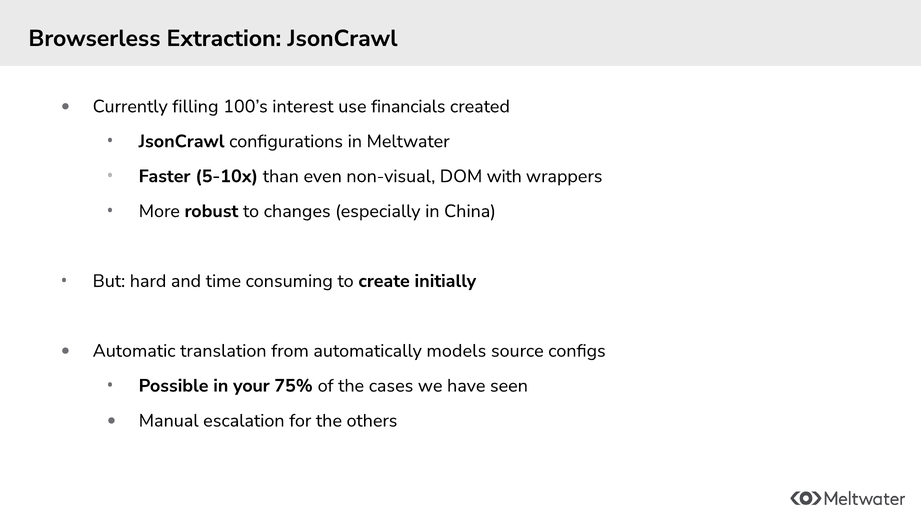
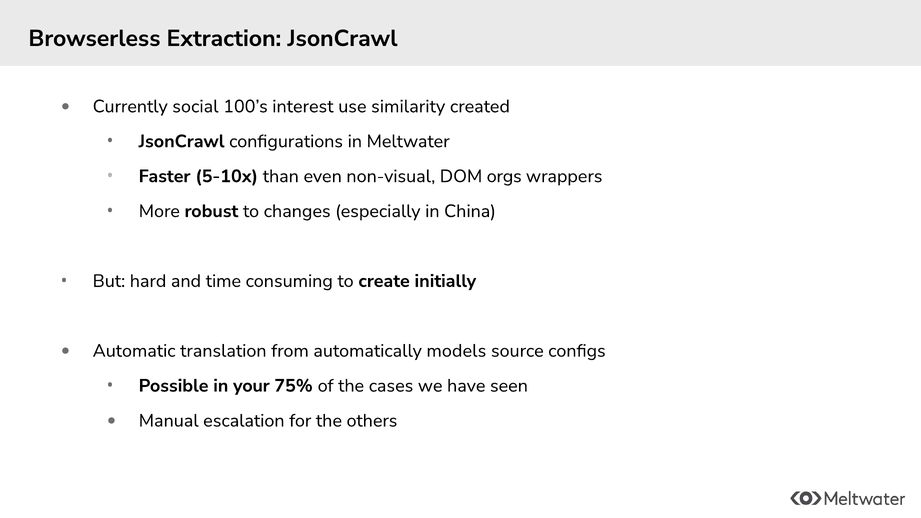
filling: filling -> social (195, 106)
financials: financials -> similarity (408, 106)
with: with -> orgs (504, 176)
